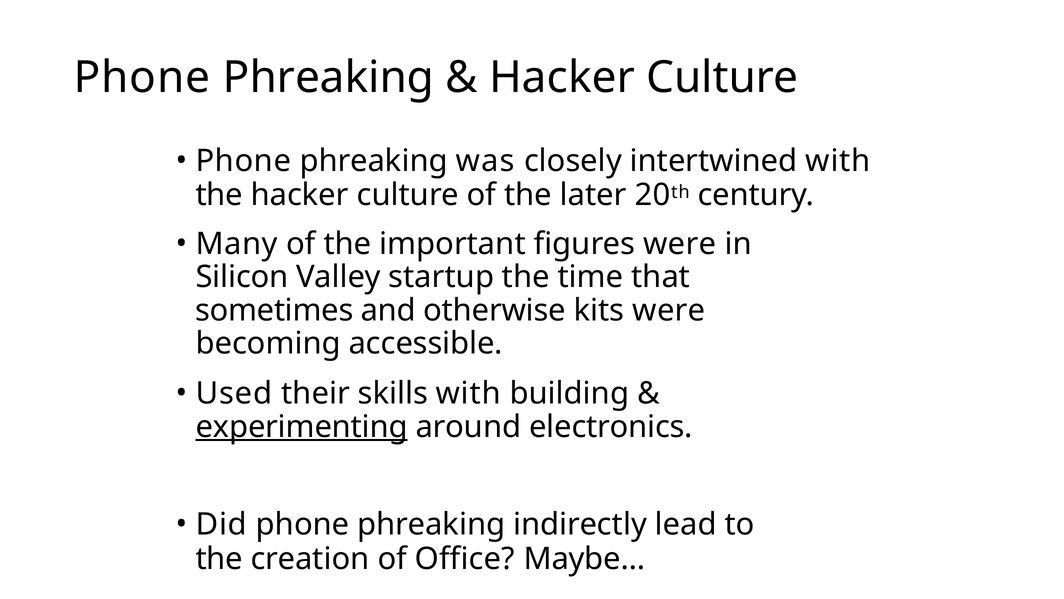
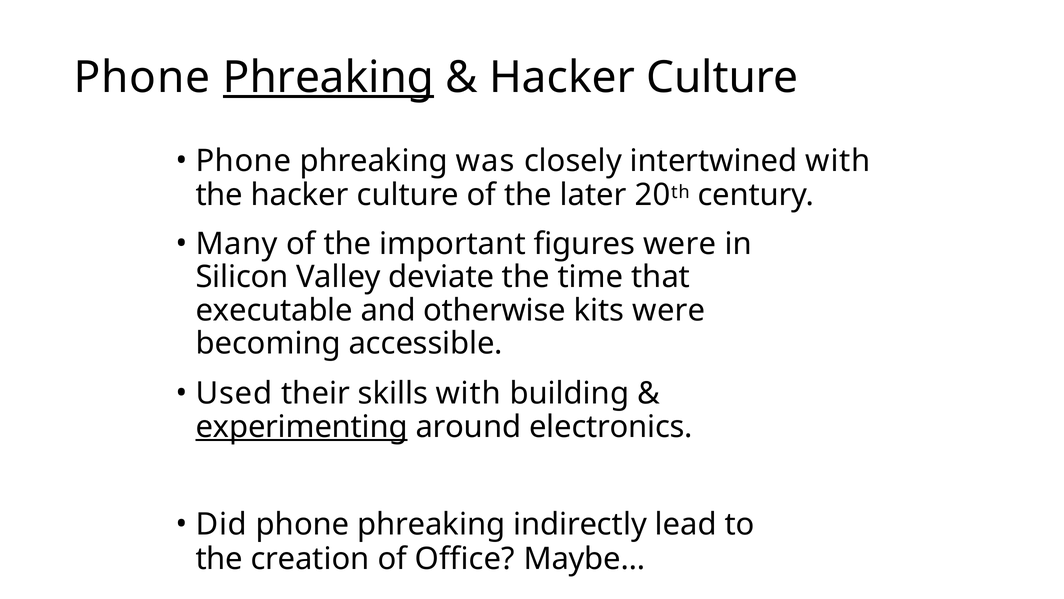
Phreaking underline: none -> present (329, 77)
startup: startup -> deviate (441, 277)
sometimes: sometimes -> executable (274, 310)
